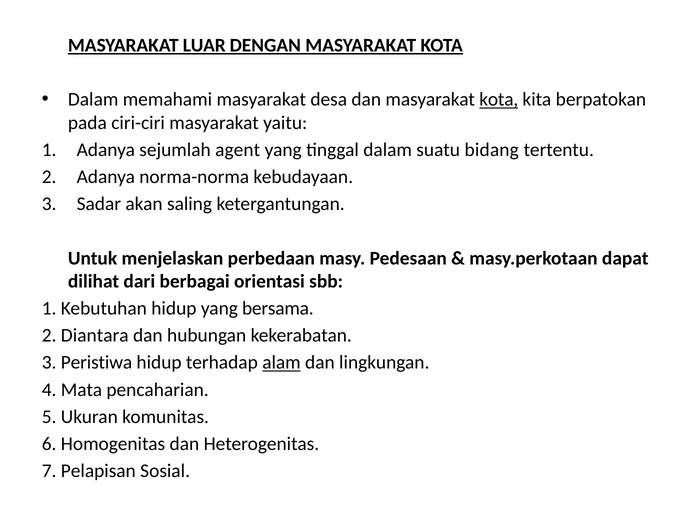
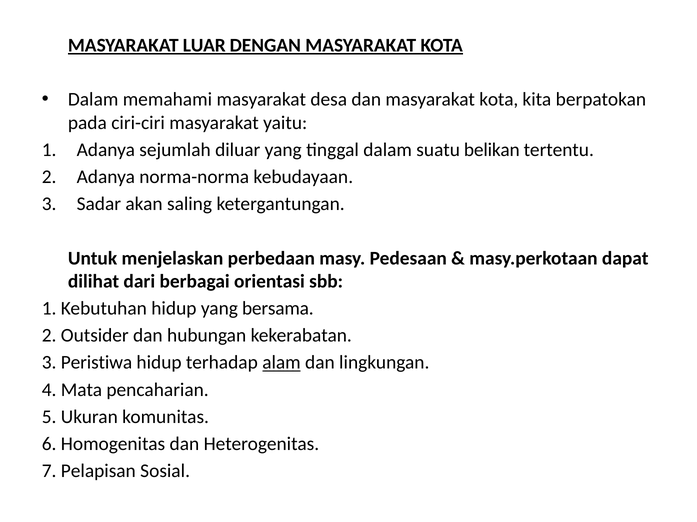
kota underline: present -> none (499, 100)
agent: agent -> diluar (238, 150)
bidang: bidang -> belikan (492, 150)
Diantara: Diantara -> Outsider (95, 336)
